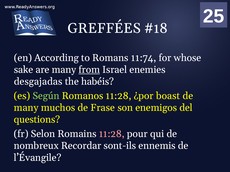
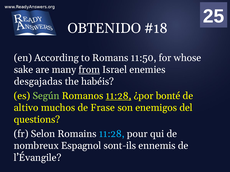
GREFFÉES: GREFFÉES -> OBTENIDO (104, 28)
11:74: 11:74 -> 11:50 (144, 58)
11:28 underline: none -> present (118, 96)
boast: boast -> bonté (168, 96)
many: many -> altivo (26, 108)
11:28 colour: pink -> light blue (112, 134)
Recordar: Recordar -> Espagnol (81, 146)
